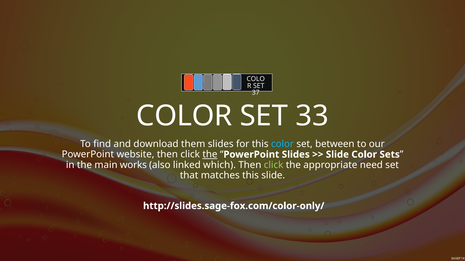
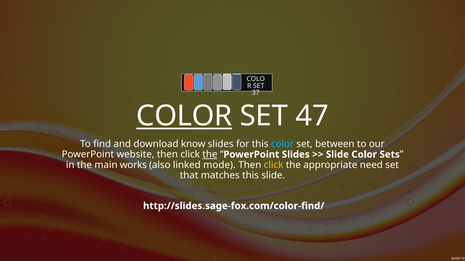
COLOR underline: none -> present (184, 116)
33: 33 -> 47 (312, 116)
them: them -> know (193, 144)
which: which -> mode (219, 165)
click colour: light green -> yellow (274, 165)
http://slides.sage-fox.com/color-only/: http://slides.sage-fox.com/color-only/ -> http://slides.sage-fox.com/color-find/ (234, 206)
